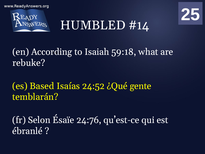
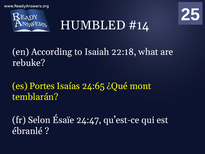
59:18: 59:18 -> 22:18 (124, 52)
Based: Based -> Portes (42, 86)
24:52: 24:52 -> 24:65 (93, 86)
gente: gente -> mont (140, 86)
24:76: 24:76 -> 24:47 (89, 120)
